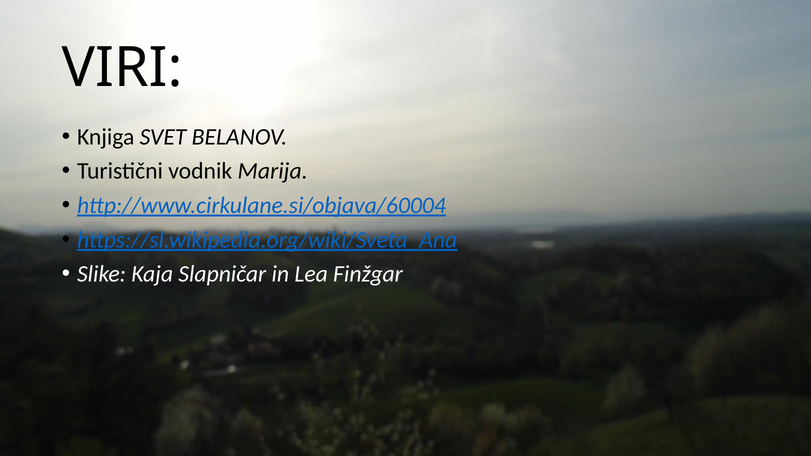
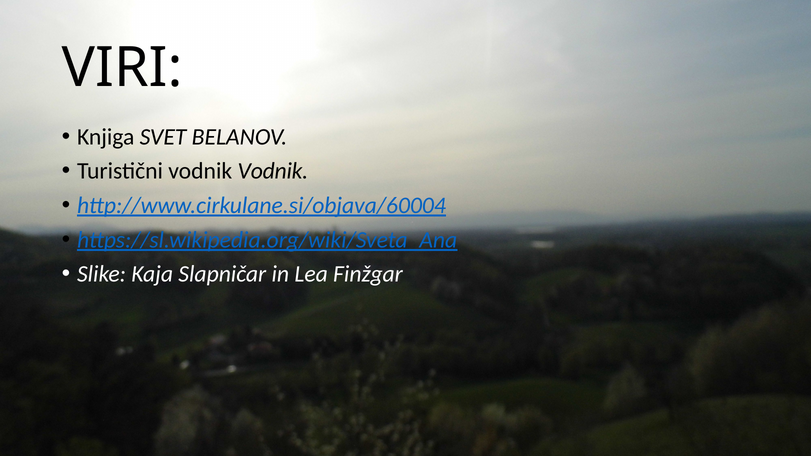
vodnik Marija: Marija -> Vodnik (273, 171)
